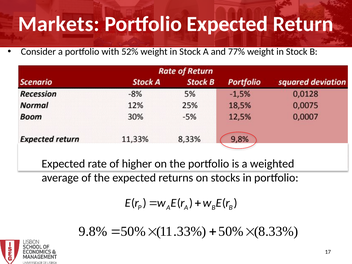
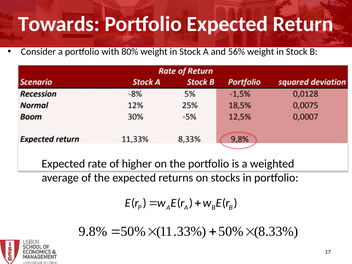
Markets: Markets -> Towards (59, 24)
52%: 52% -> 80% (130, 52)
77%: 77% -> 56% (236, 52)
